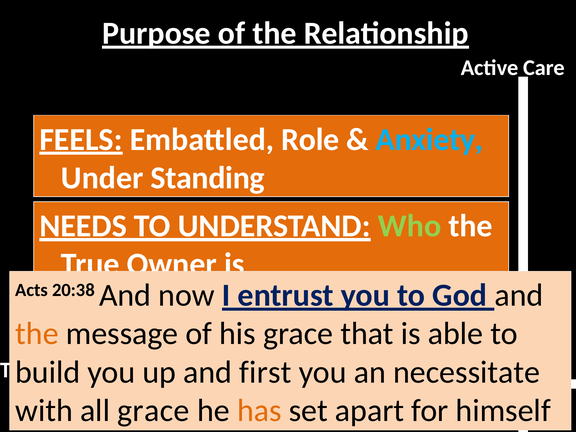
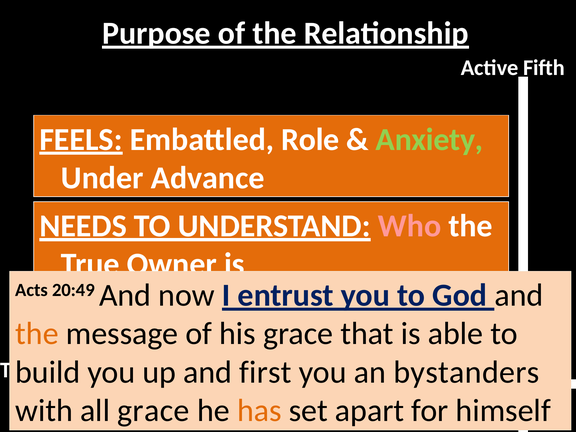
Care: Care -> Fifth (544, 68)
Anxiety colour: light blue -> light green (429, 139)
Standing: Standing -> Advance (208, 178)
Who colour: light green -> pink (410, 226)
20:38: 20:38 -> 20:49 (73, 290)
necessitate: necessitate -> bystanders (466, 372)
